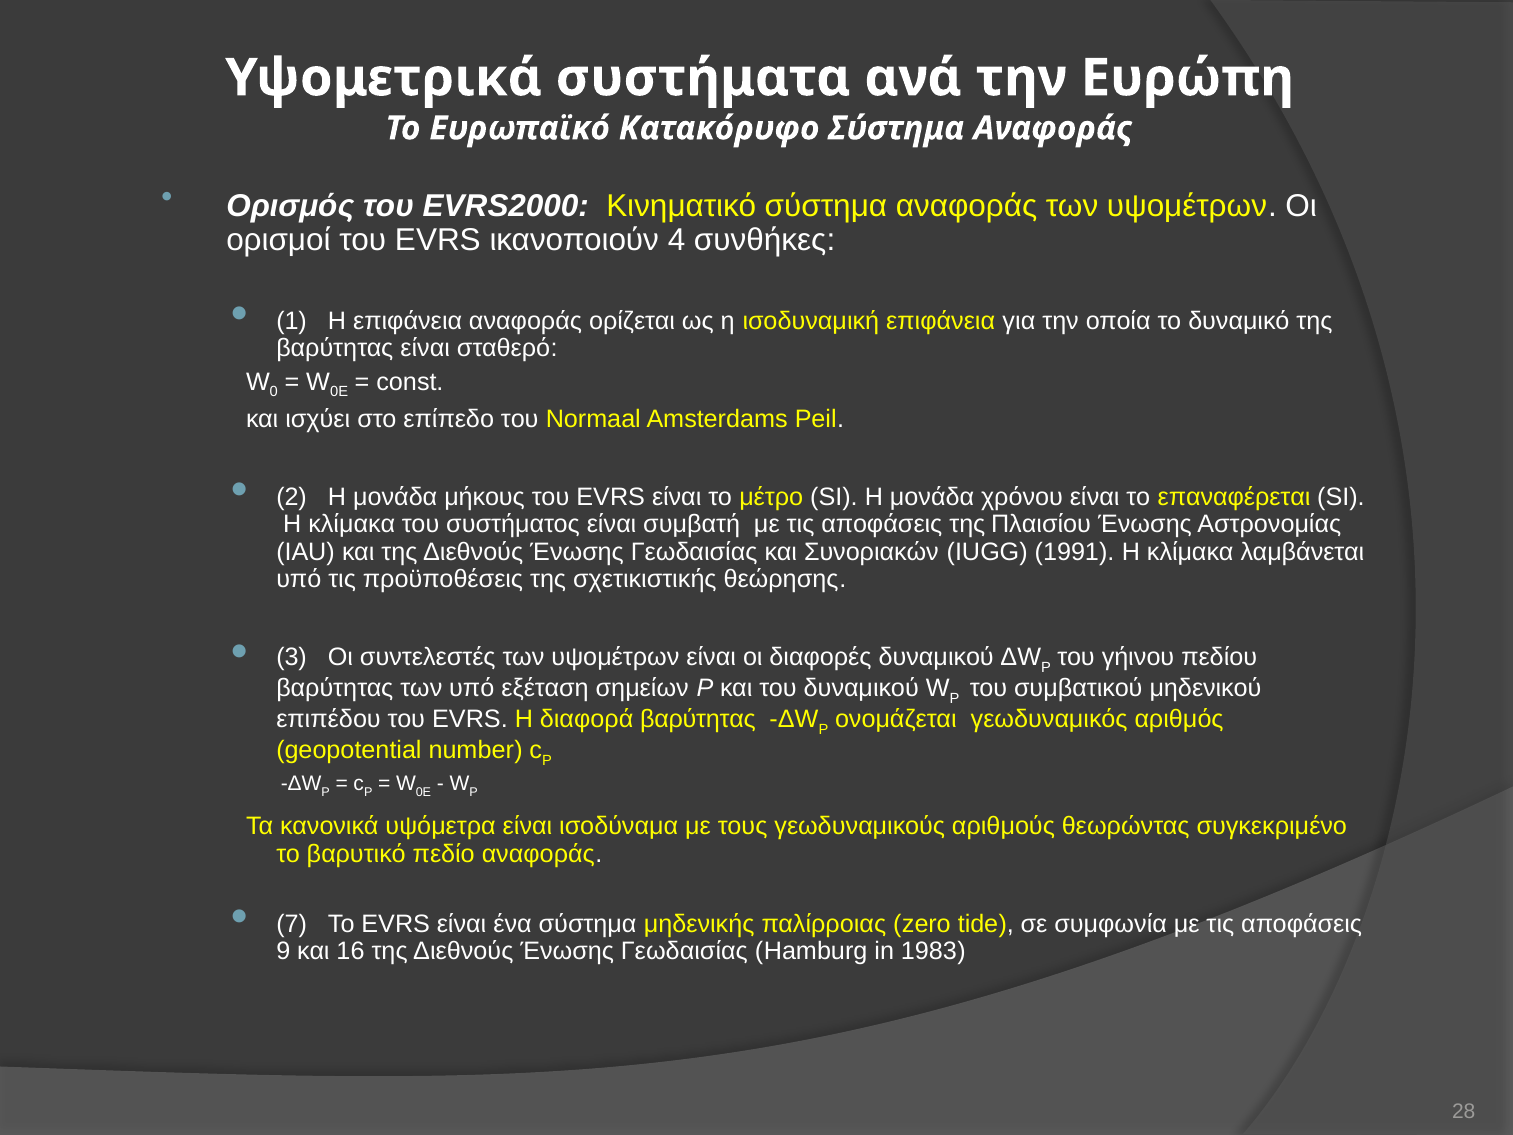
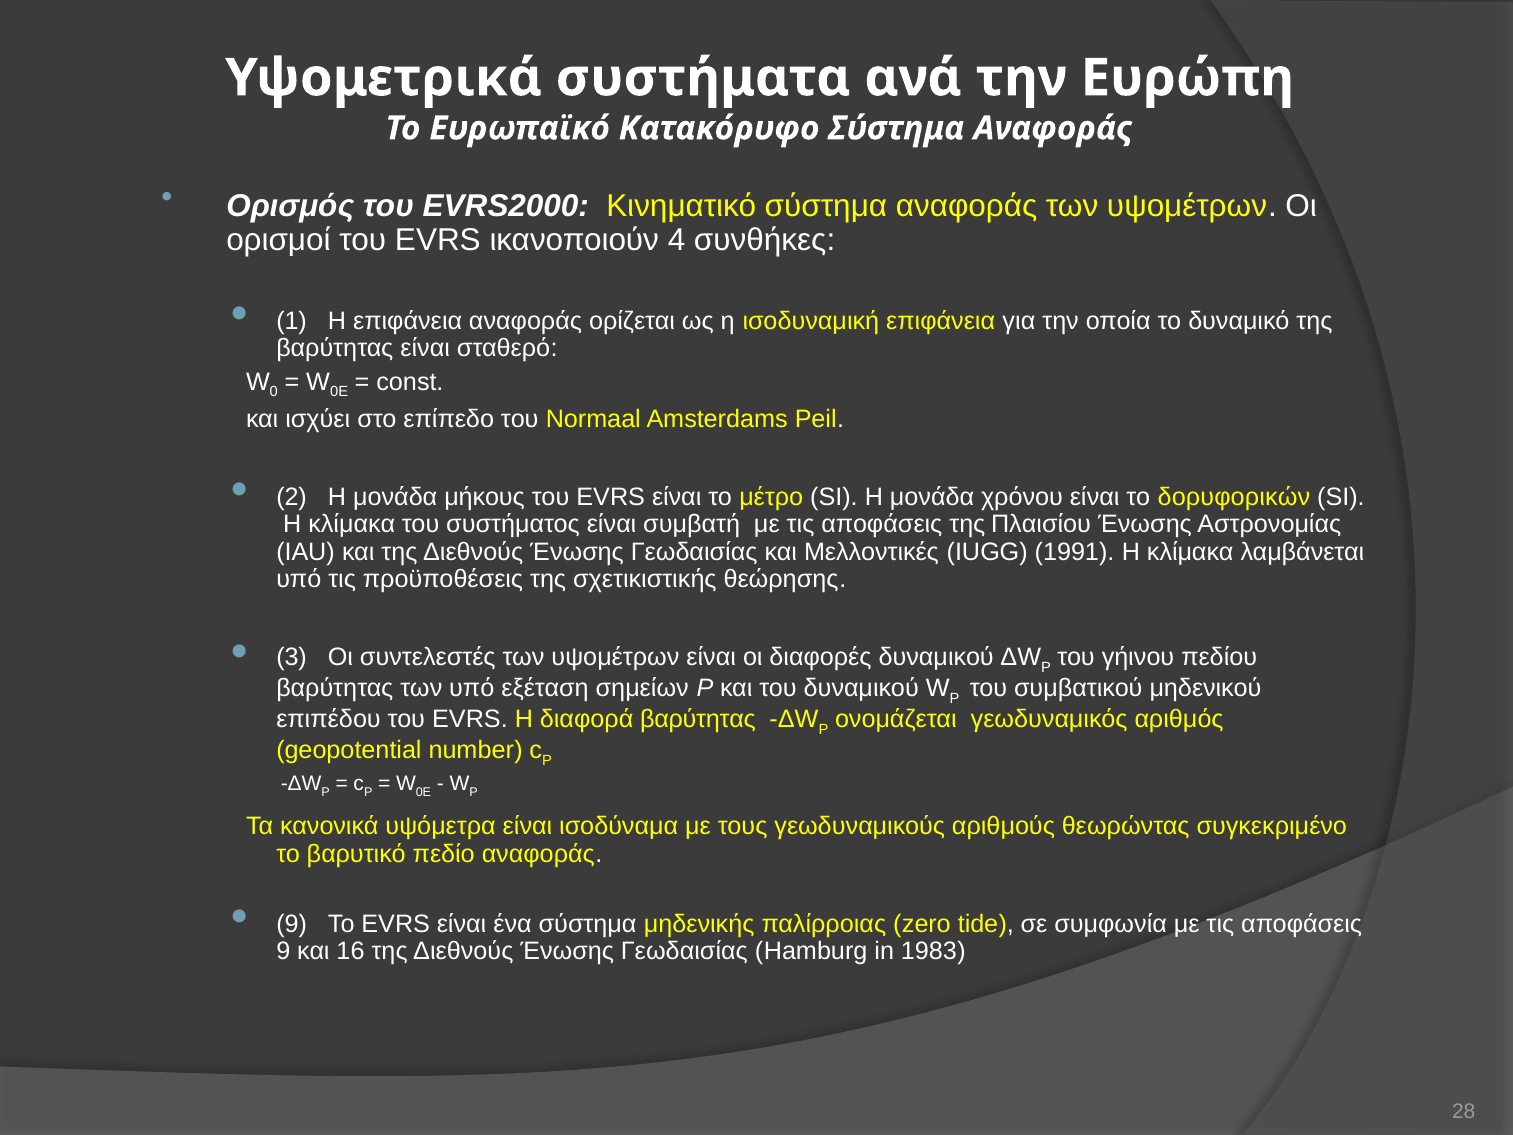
επαναφέρεται: επαναφέρεται -> δορυφορικών (1234, 497)
Συνοριακών: Συνοριακών -> Μελλοντικές (871, 552)
7: 7 -> 9 (292, 924)
